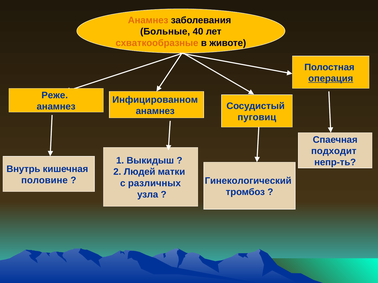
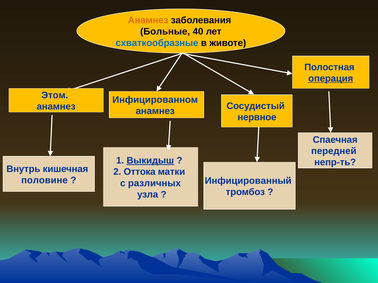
схваткообразные colour: orange -> blue (157, 43)
Реже: Реже -> Этом (55, 95)
пуговиц: пуговиц -> нервное (257, 117)
подходит: подходит -> передней (334, 151)
Выкидыш underline: none -> present (150, 161)
Людей: Людей -> Оттока (140, 172)
Гинекологический: Гинекологический -> Инфицированный (248, 181)
